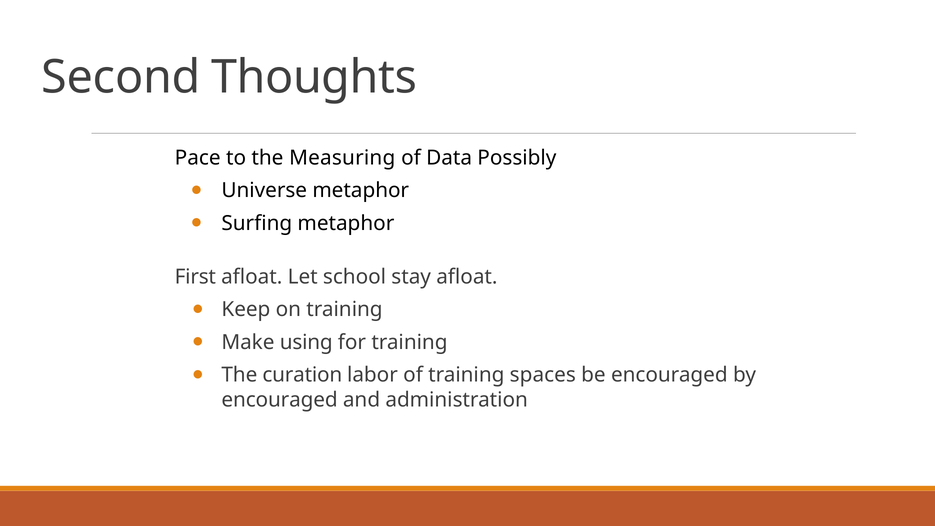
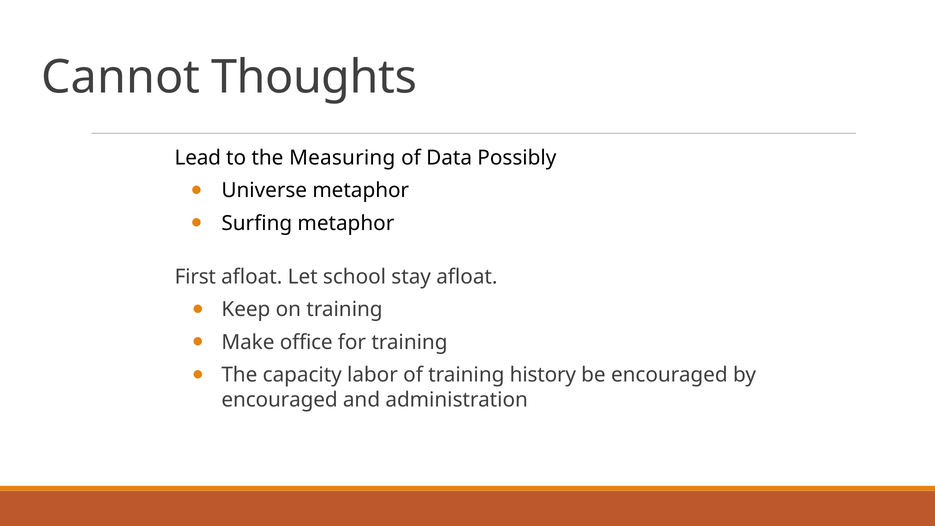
Second: Second -> Cannot (121, 78)
Pace: Pace -> Lead (198, 158)
using: using -> office (306, 342)
curation: curation -> capacity (302, 375)
spaces: spaces -> history (543, 375)
